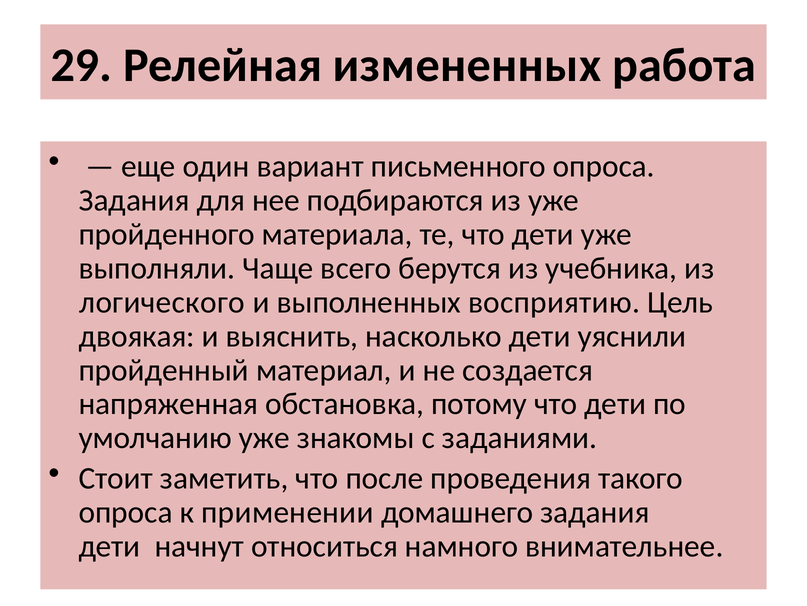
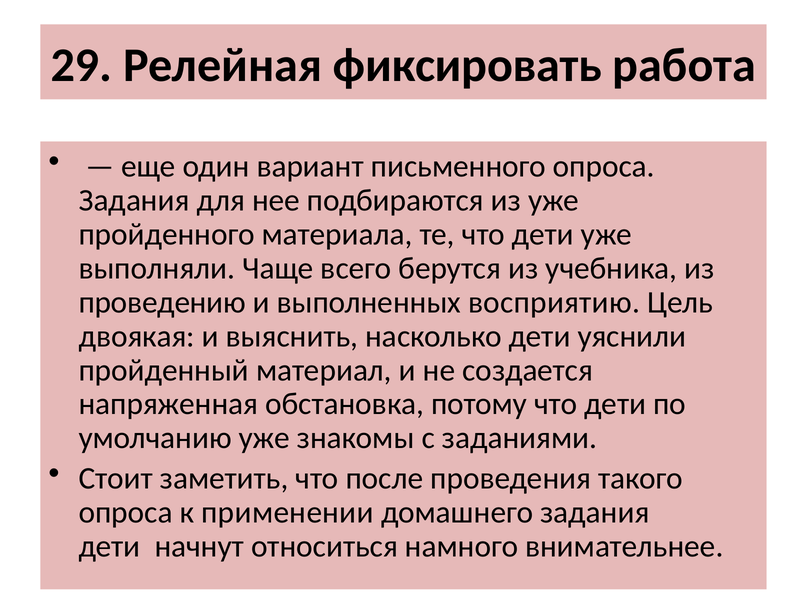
измененных: измененных -> фиксировать (467, 65)
логического: логического -> проведению (162, 302)
